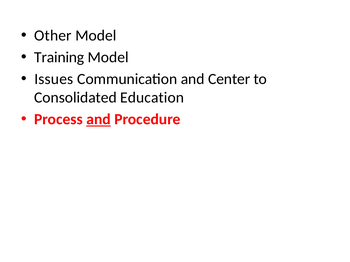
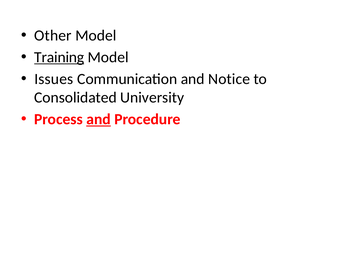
Training underline: none -> present (59, 57)
Center: Center -> Notice (229, 79)
Education: Education -> University (152, 98)
